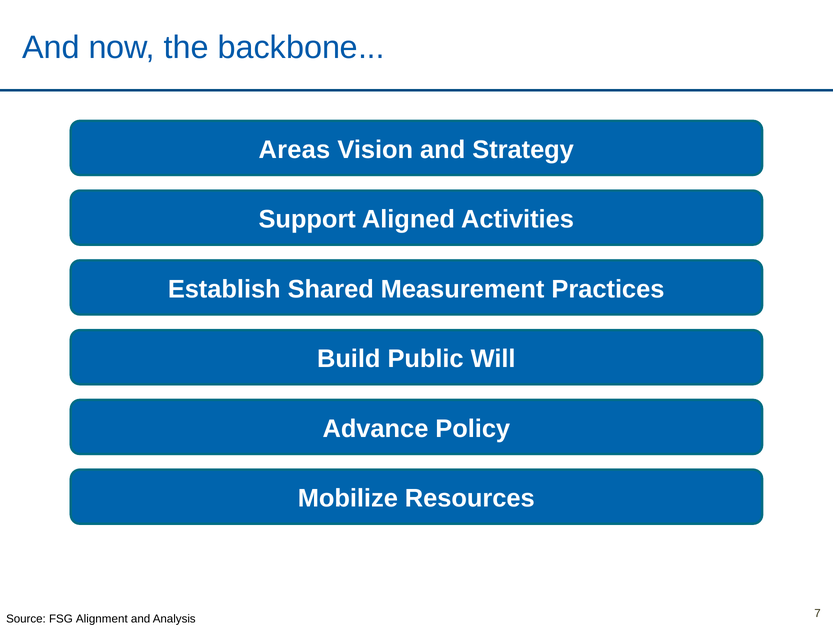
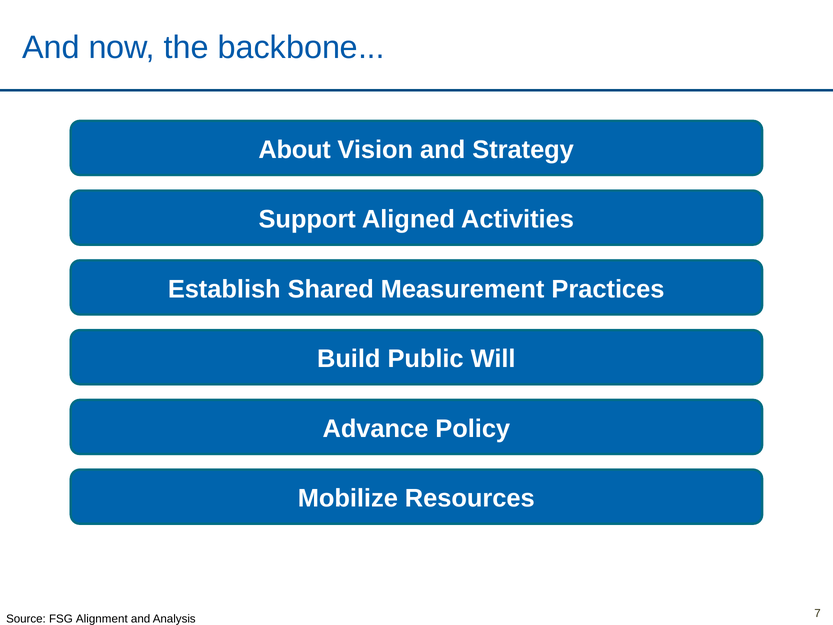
Areas: Areas -> About (295, 150)
